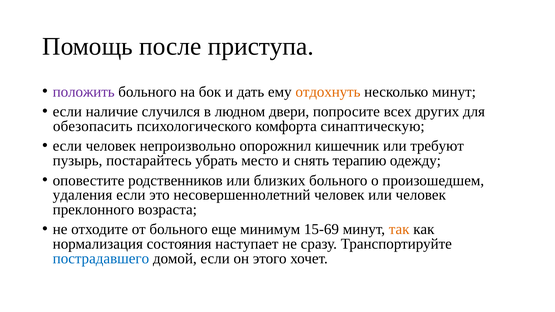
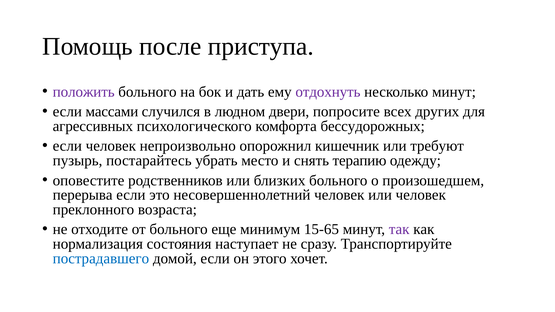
отдохнуть colour: orange -> purple (328, 92)
наличие: наличие -> массами (112, 112)
обезопасить: обезопасить -> агрессивных (93, 126)
синаптическую: синаптическую -> бессудорожных (373, 126)
удаления: удаления -> перерыва (83, 195)
15-69: 15-69 -> 15-65 (321, 229)
так colour: orange -> purple (399, 229)
